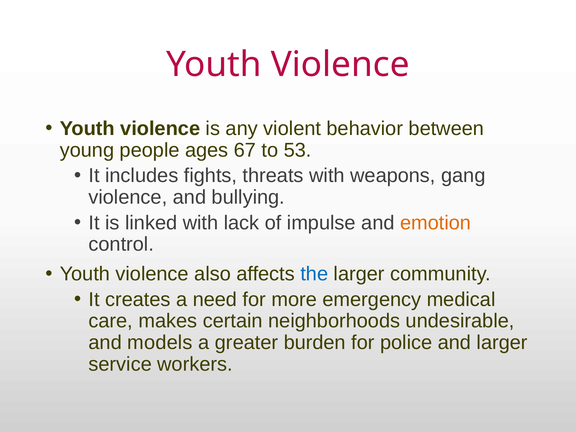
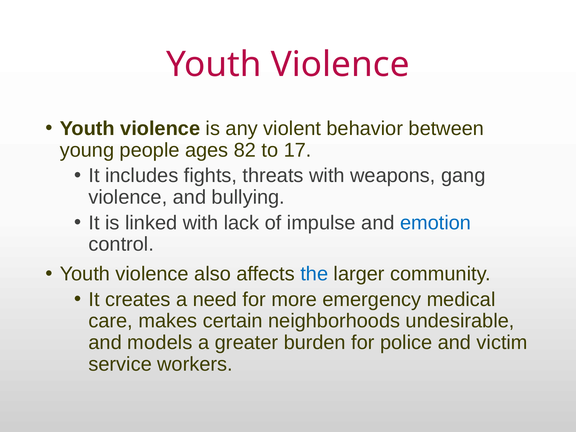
67: 67 -> 82 (245, 150)
53: 53 -> 17 (298, 150)
emotion colour: orange -> blue (436, 223)
and larger: larger -> victim (502, 343)
